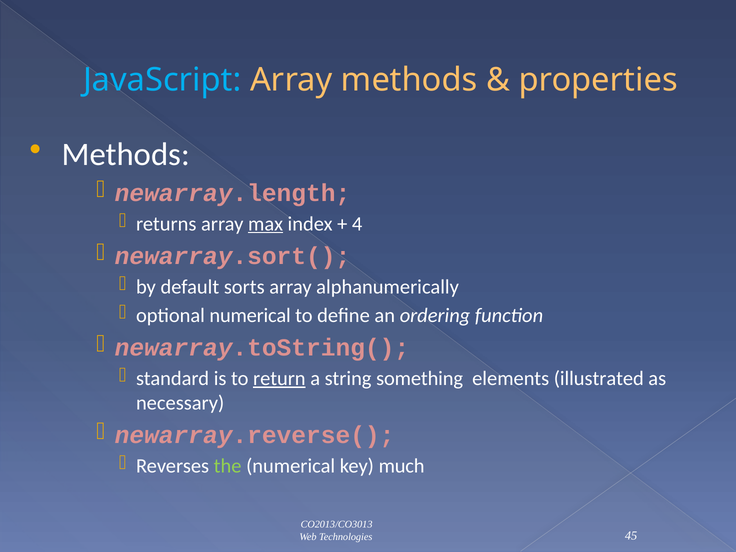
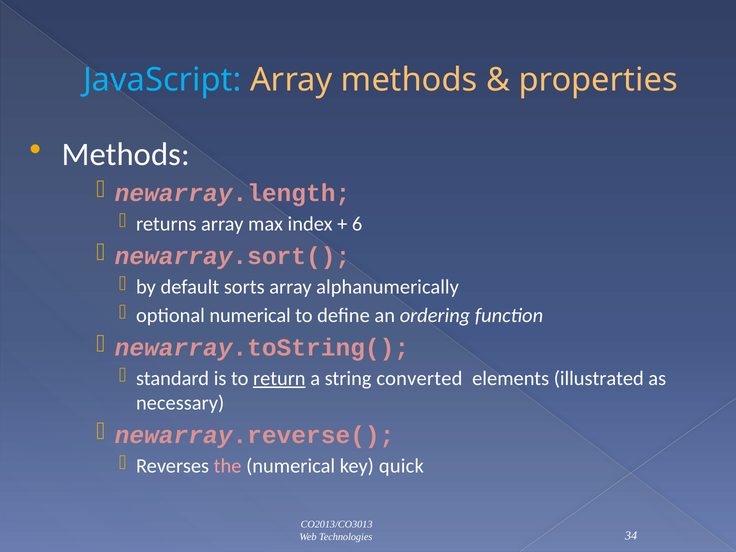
max underline: present -> none (266, 224)
4: 4 -> 6 (357, 224)
something: something -> converted (419, 378)
the colour: light green -> pink (228, 466)
much: much -> quick (401, 466)
45: 45 -> 34 (631, 536)
